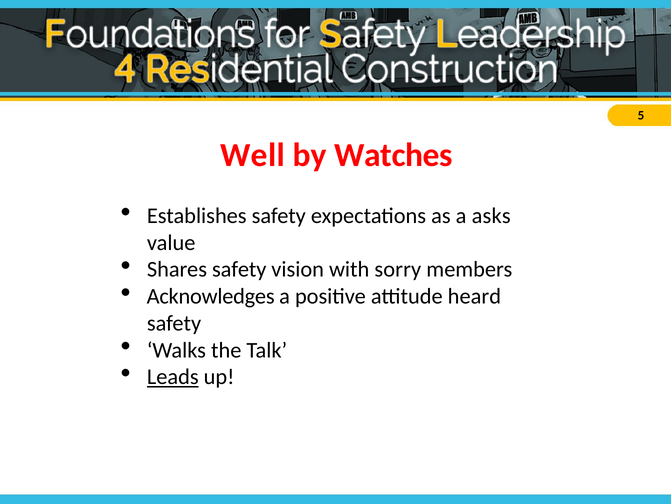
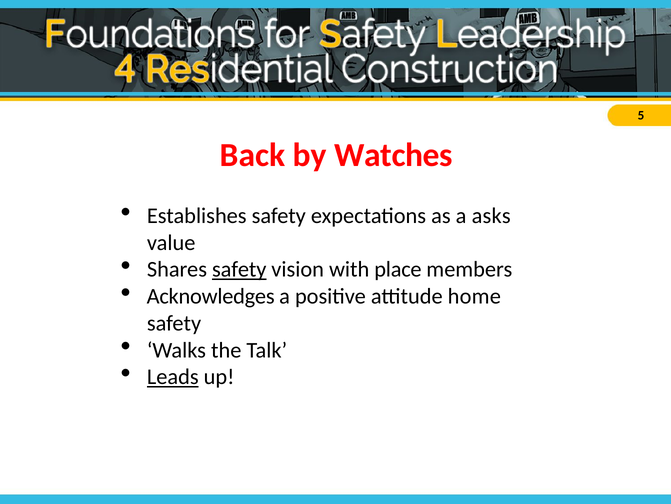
Well: Well -> Back (253, 155)
safety underline: none -> present (239, 269)
sorry: sorry -> place (398, 269)
heard: heard -> home (474, 296)
